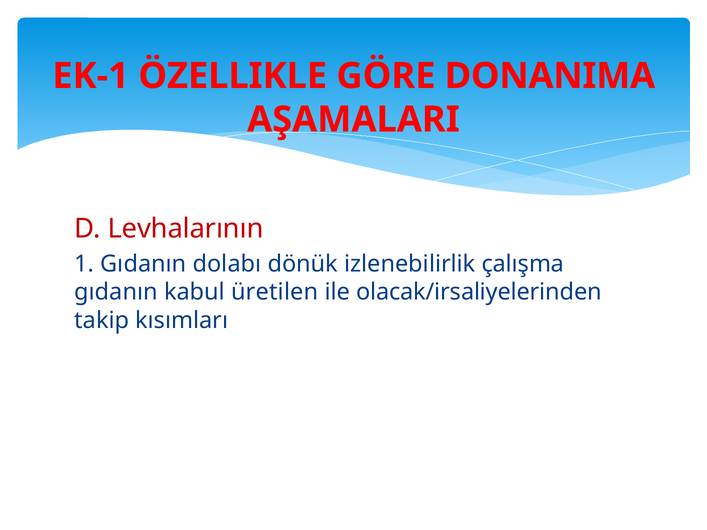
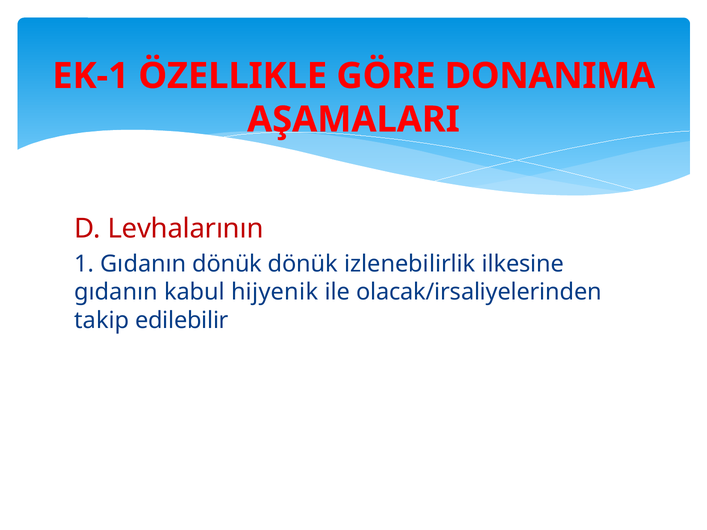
Gıdanın dolabı: dolabı -> dönük (227, 264)
çalışma: çalışma -> ilkesine (523, 264)
üretilen: üretilen -> hijyenik (275, 292)
kısımları: kısımları -> edilebilir (182, 320)
